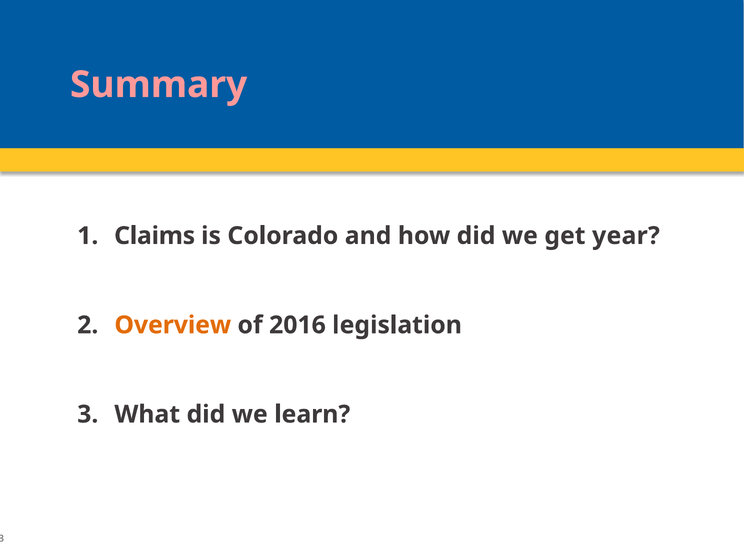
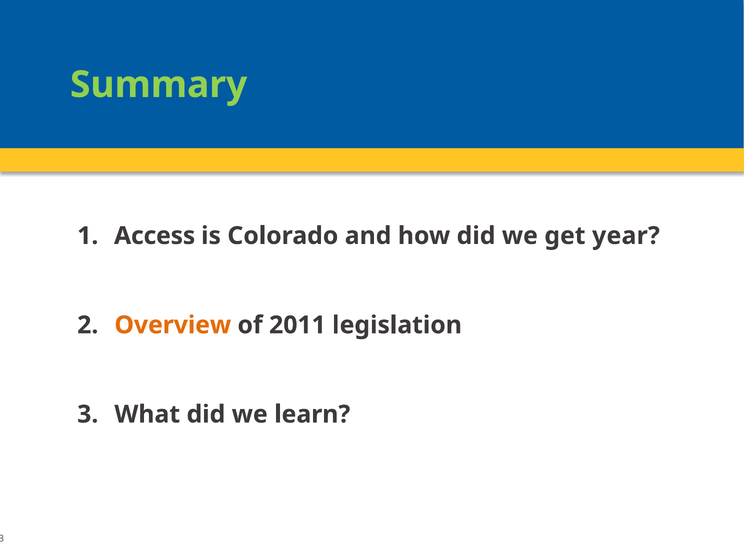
Summary colour: pink -> light green (159, 85)
Claims: Claims -> Access (155, 236)
2016: 2016 -> 2011 (297, 325)
